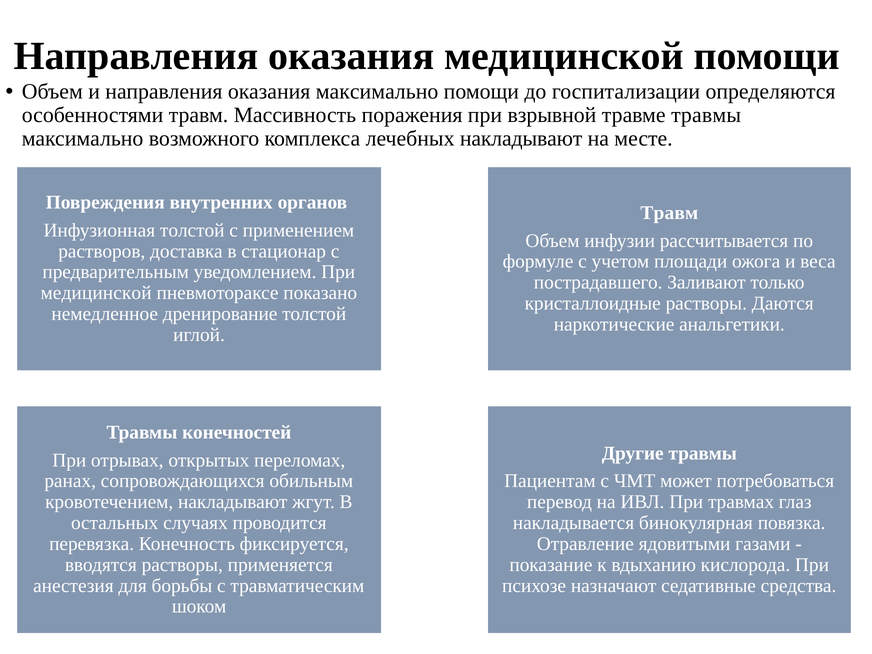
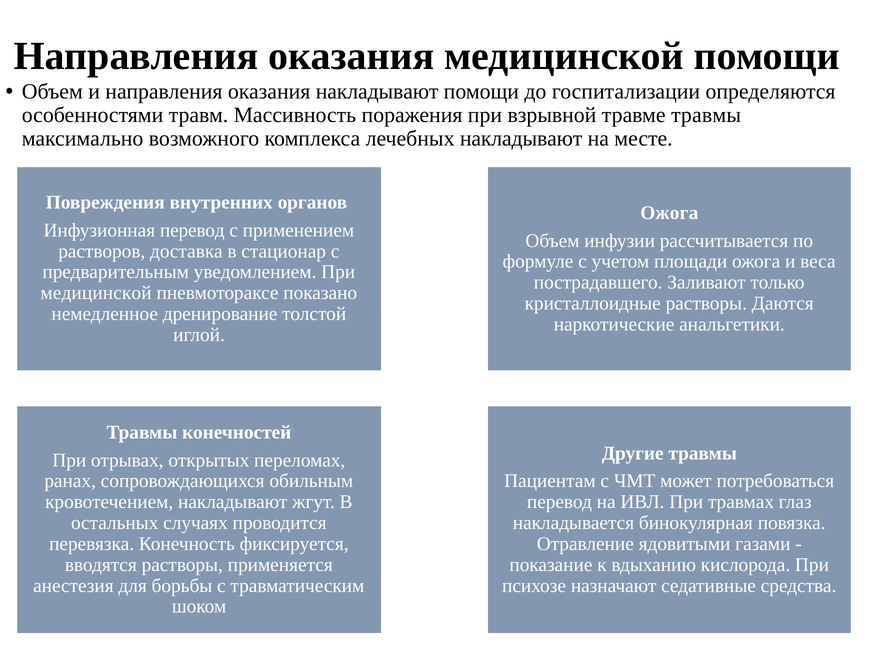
оказания максимально: максимально -> накладывают (377, 92)
Травм: Травм -> Ожога (669, 213)
Инфузионная толстой: толстой -> перевод (192, 230)
